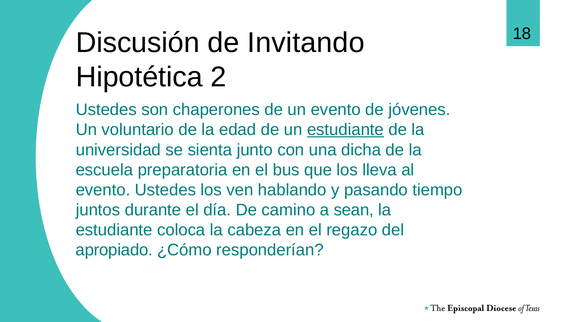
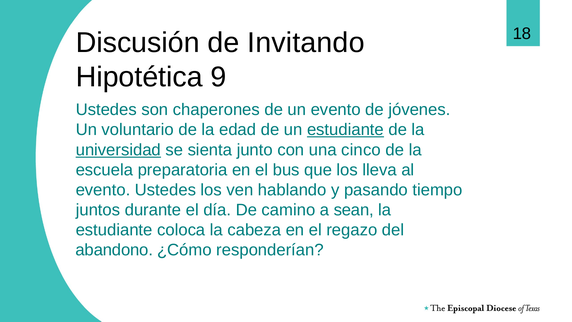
2: 2 -> 9 (219, 77)
universidad underline: none -> present (118, 150)
dicha: dicha -> cinco (361, 150)
apropiado: apropiado -> abandono (114, 250)
